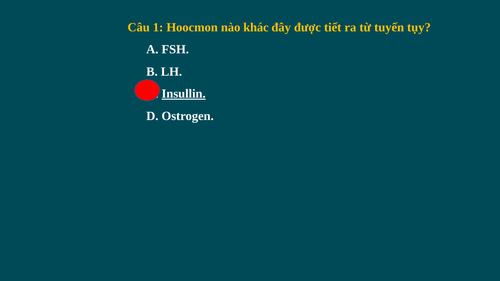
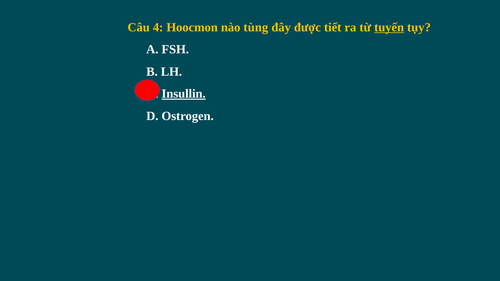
1: 1 -> 4 (158, 27)
khác: khác -> tùng (256, 27)
tuyến underline: none -> present (389, 27)
